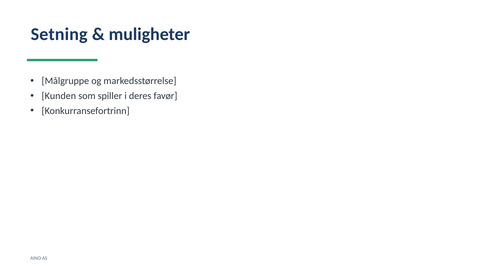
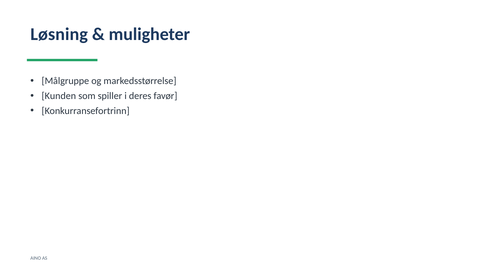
Setning: Setning -> Løsning (59, 34)
